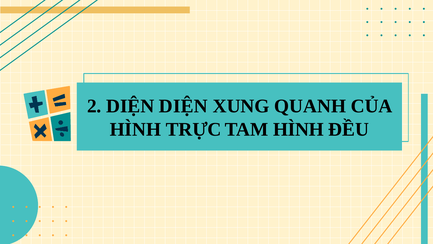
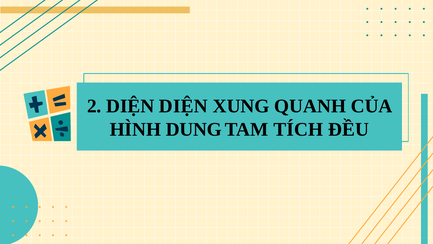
TRỰC: TRỰC -> DUNG (194, 129)
TAM HÌNH: HÌNH -> TÍCH (298, 129)
